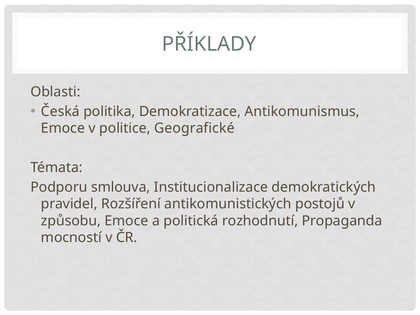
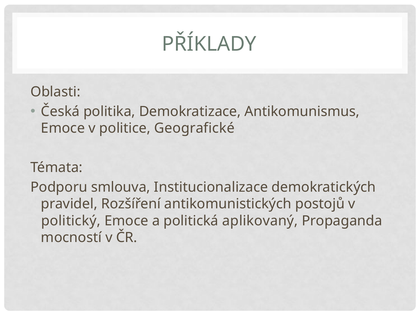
způsobu: způsobu -> politický (71, 221)
rozhodnutí: rozhodnutí -> aplikovaný (260, 221)
